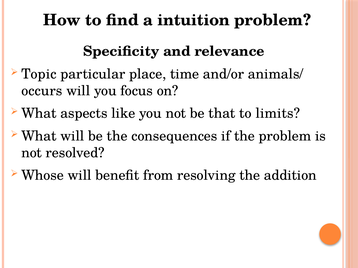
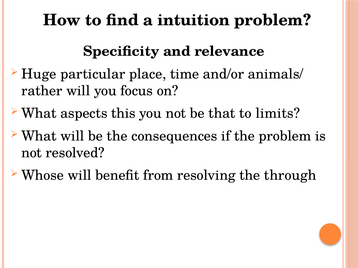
Topic: Topic -> Huge (39, 74)
occurs: occurs -> rather (42, 91)
like: like -> this (123, 114)
addition: addition -> through (290, 176)
